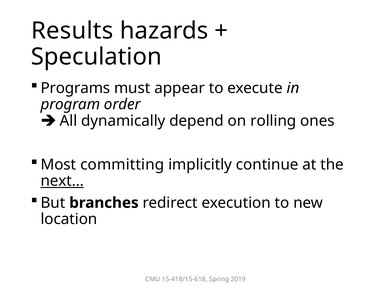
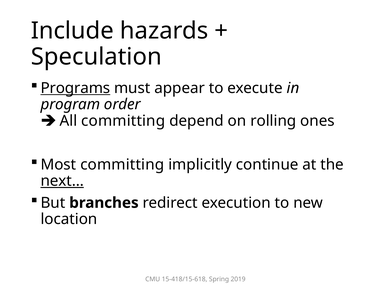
Results: Results -> Include (72, 31)
Programs underline: none -> present (75, 88)
All dynamically: dynamically -> committing (123, 121)
